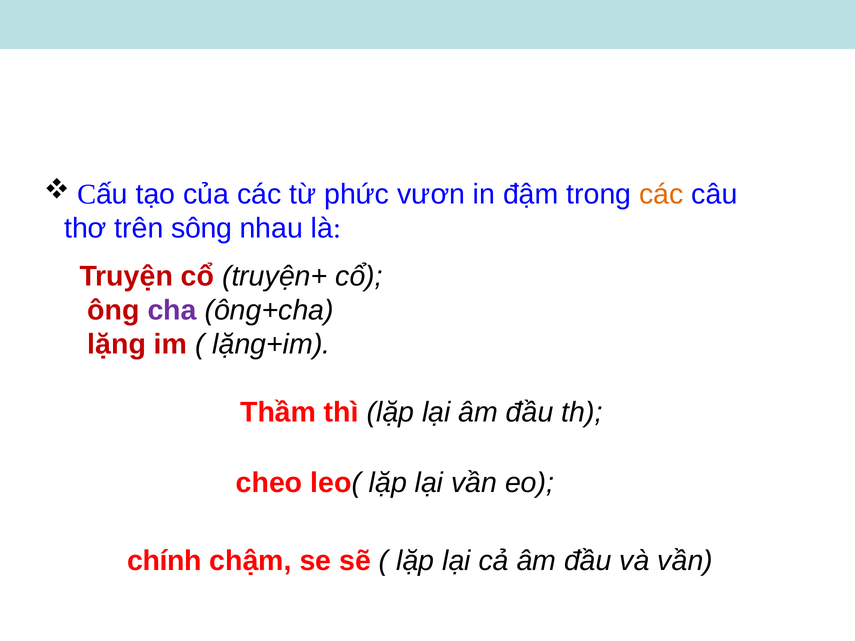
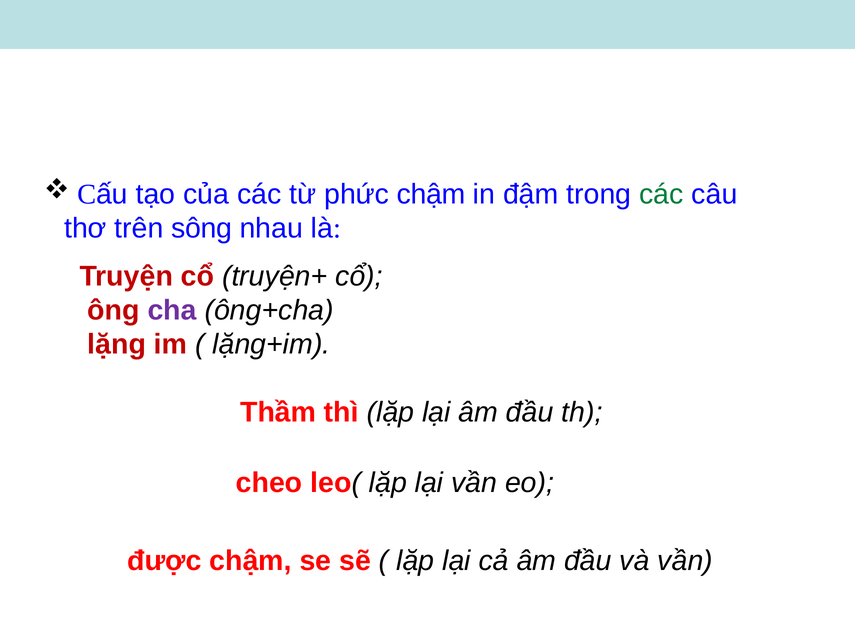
phức vươn: vươn -> chậm (431, 194)
các colour: orange -> green (661, 194)
chính: chính -> được (164, 561)
